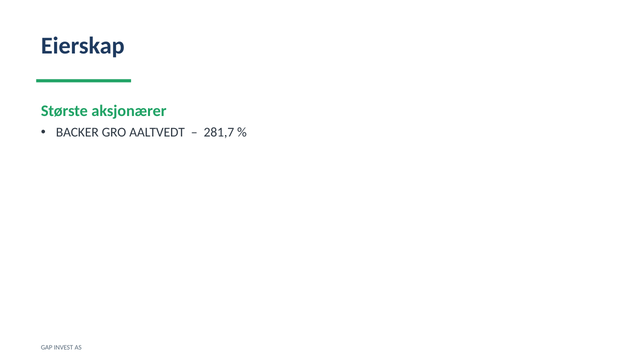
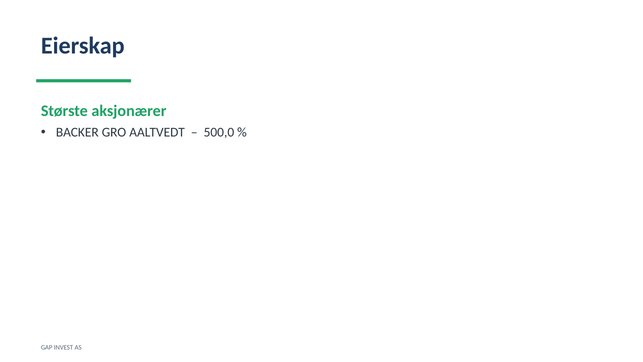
281,7: 281,7 -> 500,0 (219, 132)
